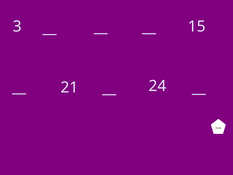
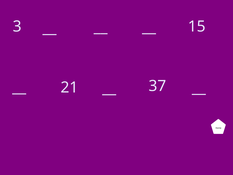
24: 24 -> 37 (157, 86)
